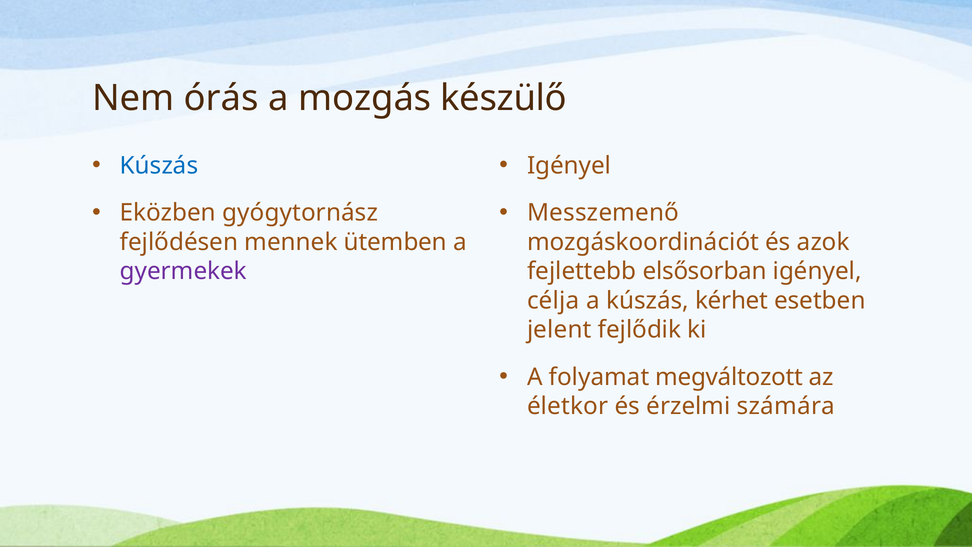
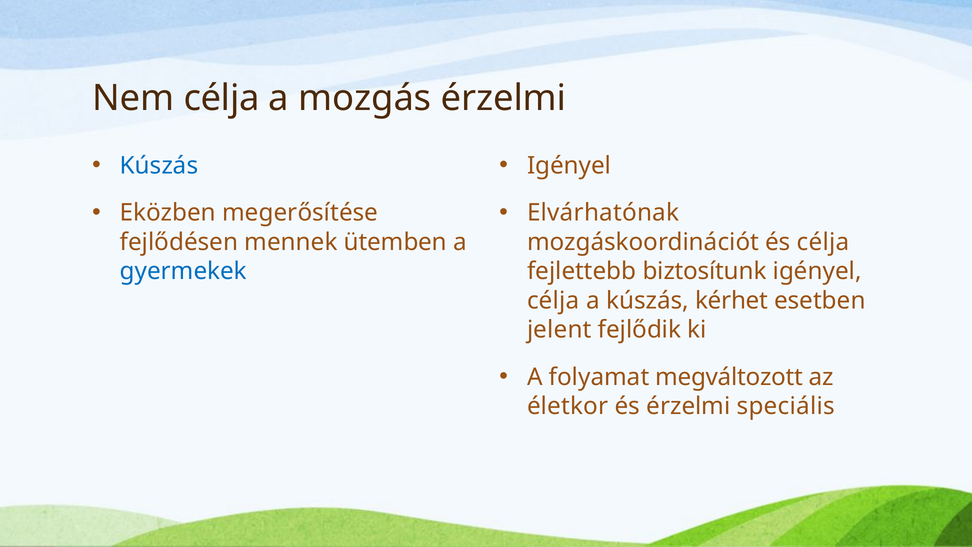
Nem órás: órás -> célja (222, 98)
mozgás készülő: készülő -> érzelmi (503, 98)
gyógytornász: gyógytornász -> megerősítése (300, 213)
Messzemenő: Messzemenő -> Elvárhatónak (603, 213)
és azok: azok -> célja (823, 242)
gyermekek colour: purple -> blue (183, 271)
elsősorban: elsősorban -> biztosítunk (705, 271)
számára: számára -> speciális (786, 406)
